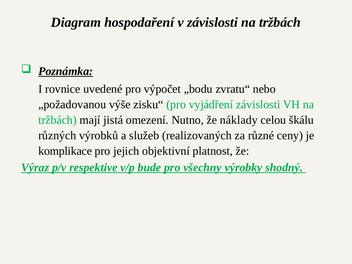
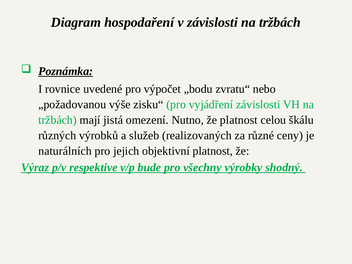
že náklady: náklady -> platnost (239, 120)
komplikace: komplikace -> naturálních (65, 151)
